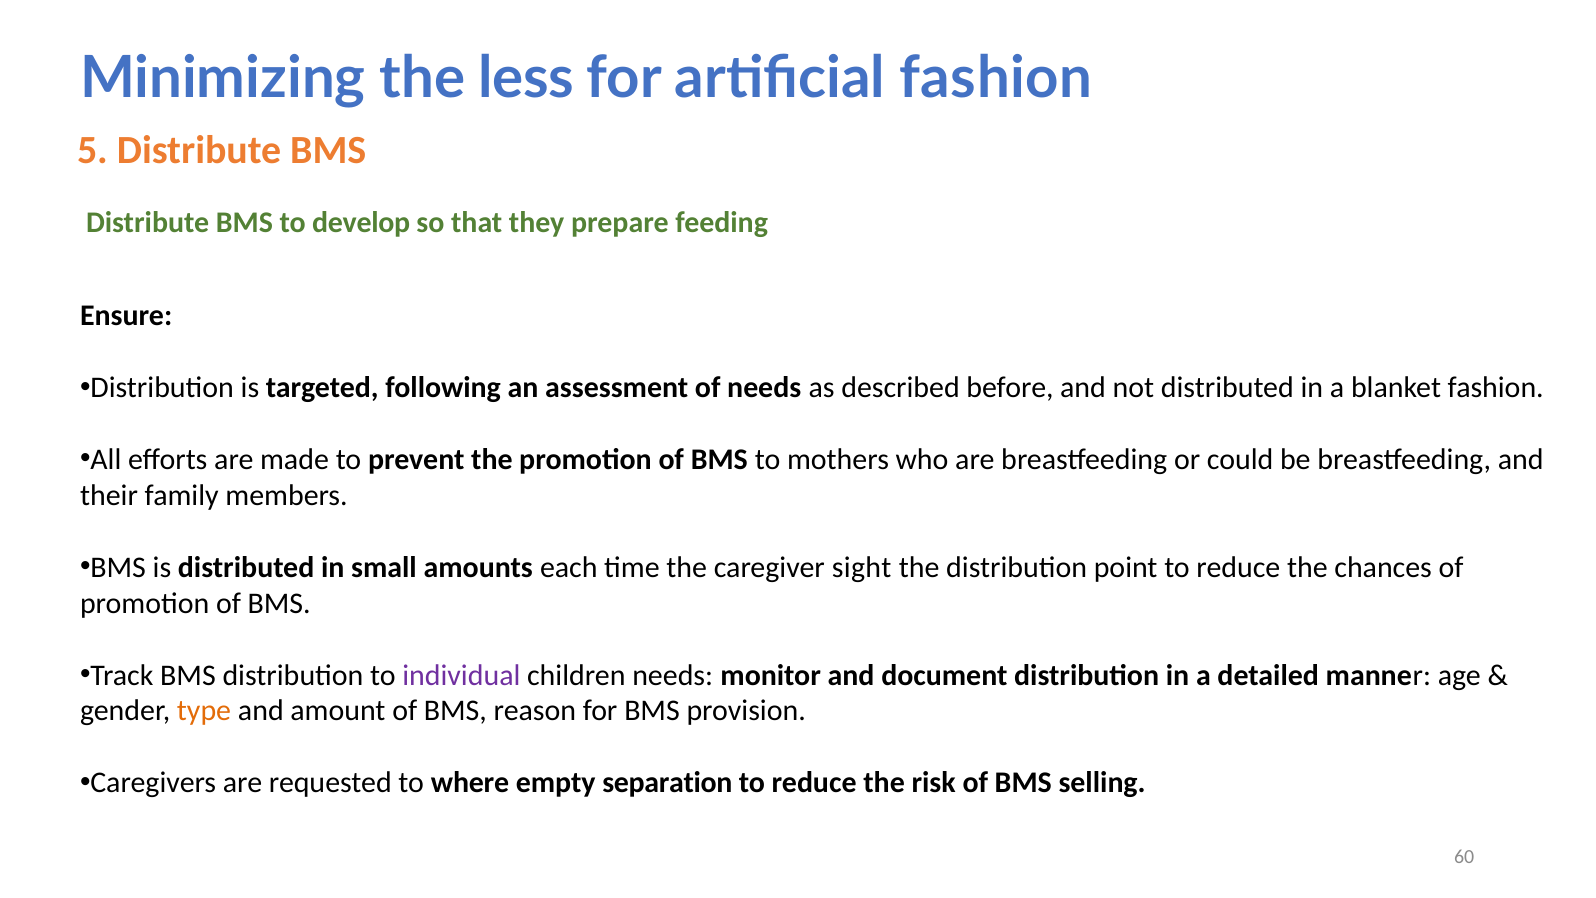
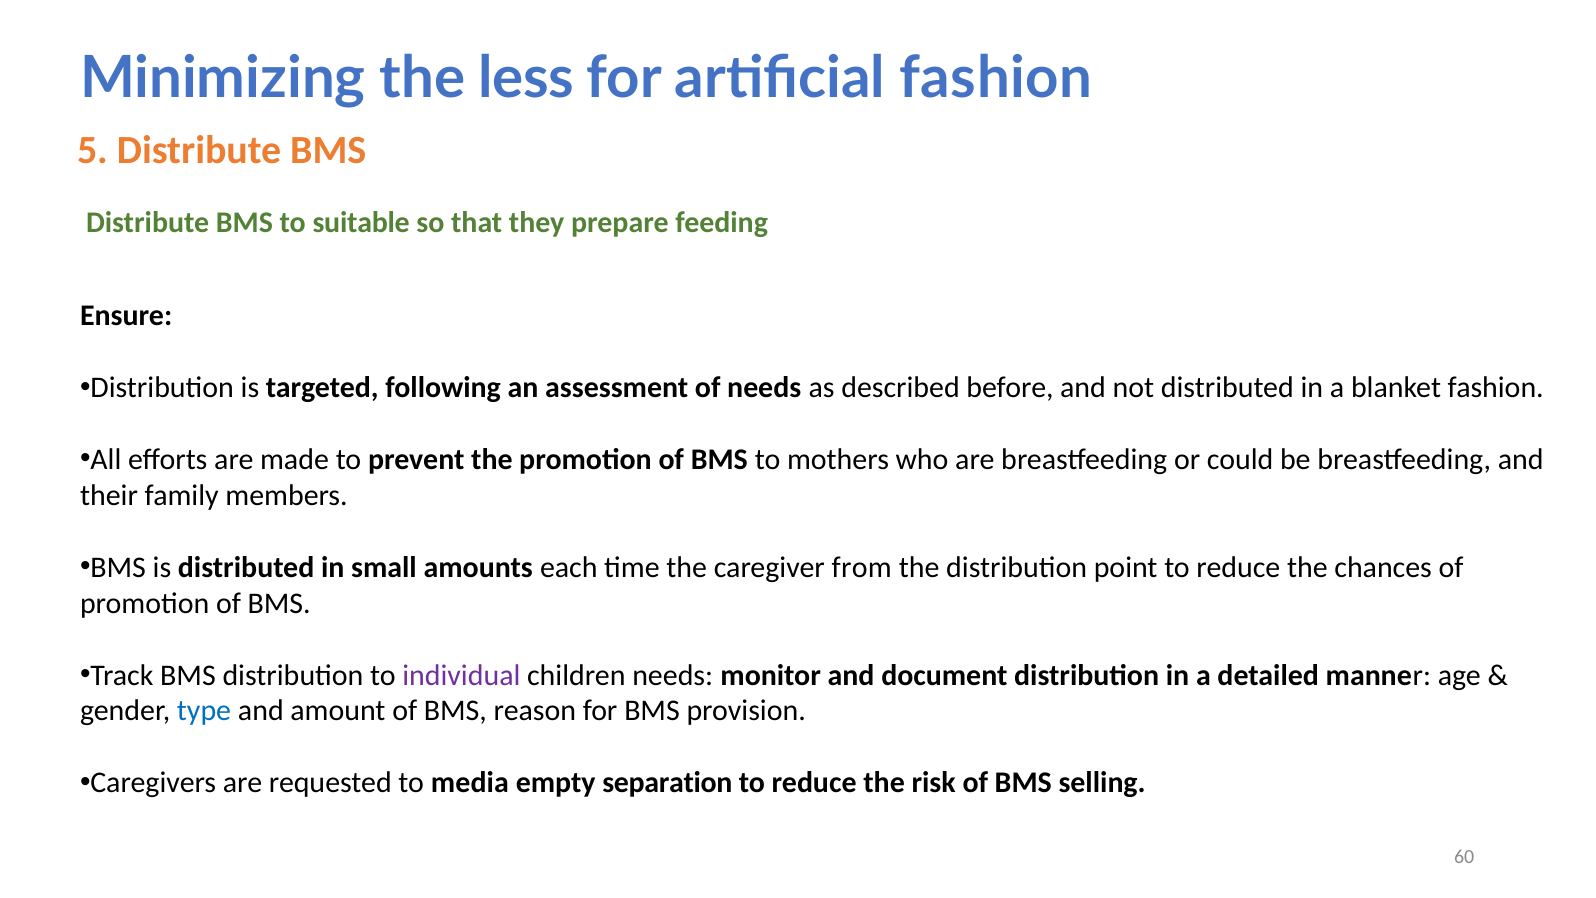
develop: develop -> suitable (361, 223)
sight: sight -> from (862, 567)
type colour: orange -> blue (204, 711)
where: where -> media (470, 783)
